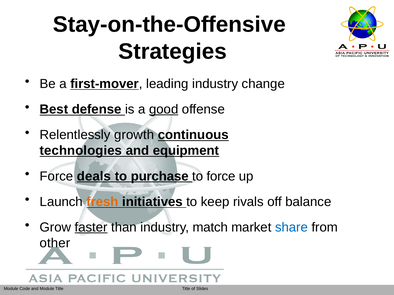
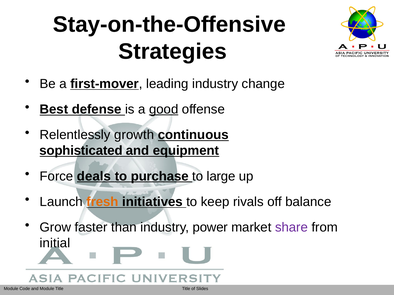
technologies: technologies -> sophisticated (81, 151)
to force: force -> large (221, 176)
faster underline: present -> none (91, 228)
match: match -> power (210, 228)
share colour: blue -> purple (291, 228)
other: other -> initial (55, 243)
